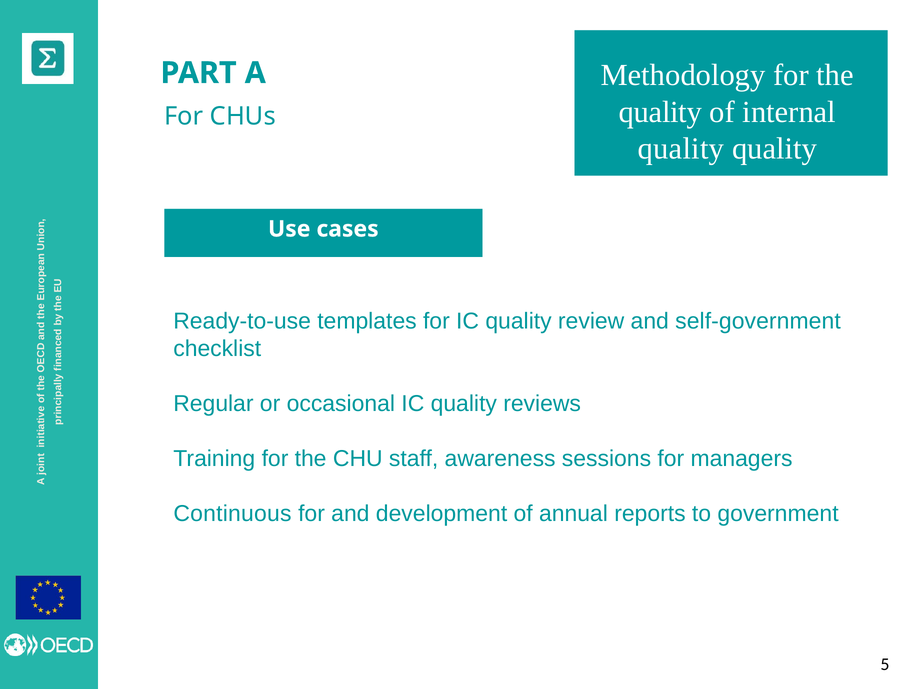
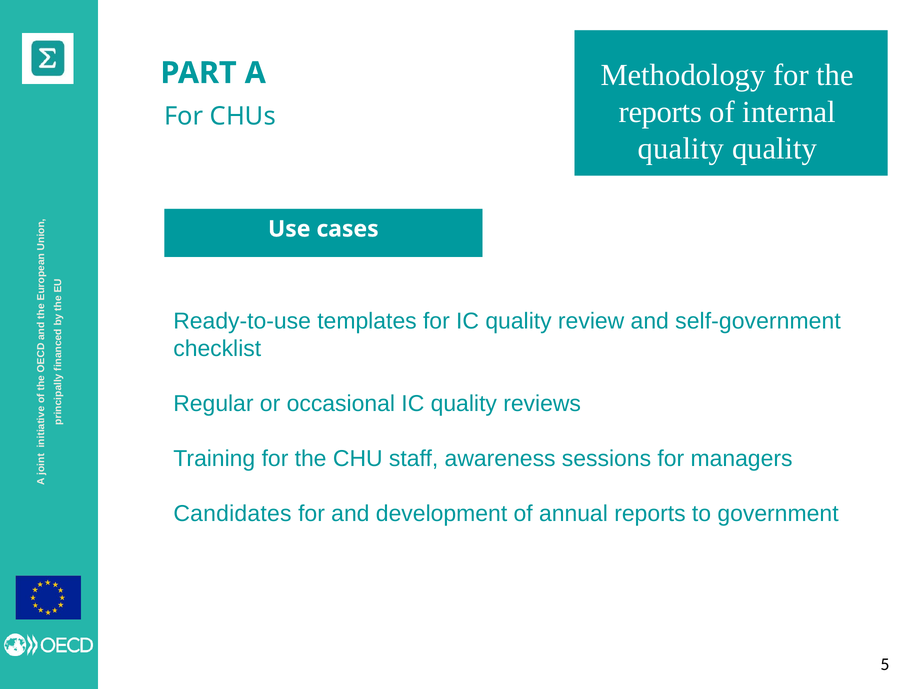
quality: quality -> reports (660, 112)
Continuous: Continuous -> Candidates (232, 514)
